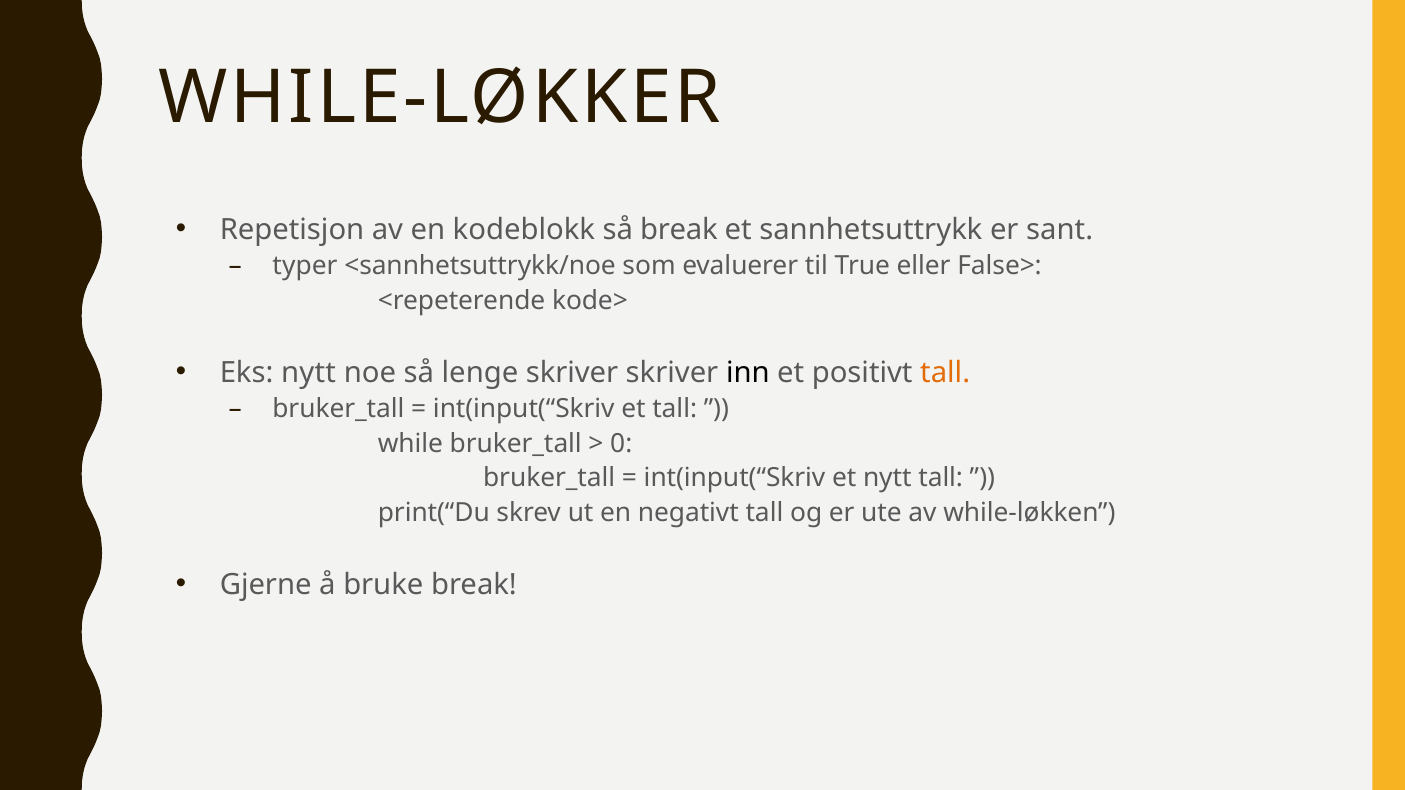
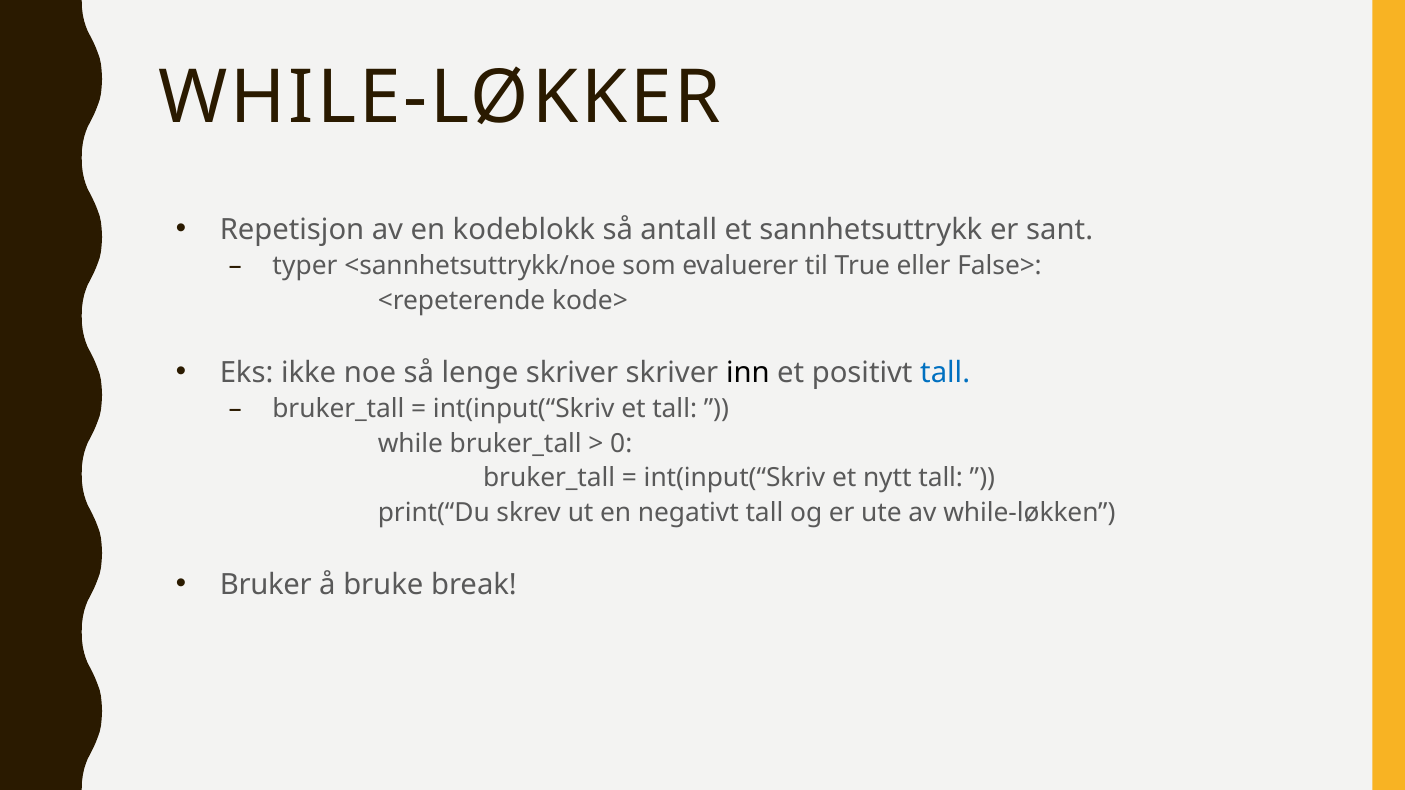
så break: break -> antall (679, 230)
Eks nytt: nytt -> ikke (309, 373)
tall colour: orange -> blue (945, 373)
Gjerne: Gjerne -> Bruker (266, 585)
